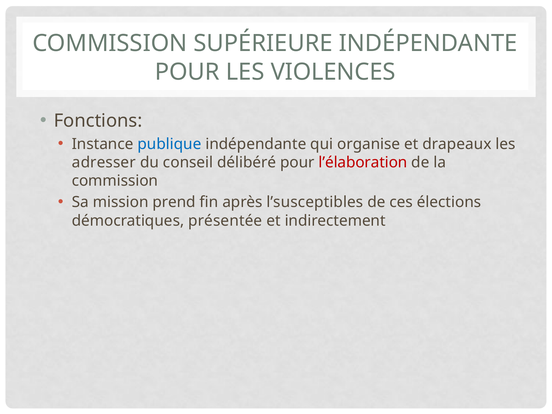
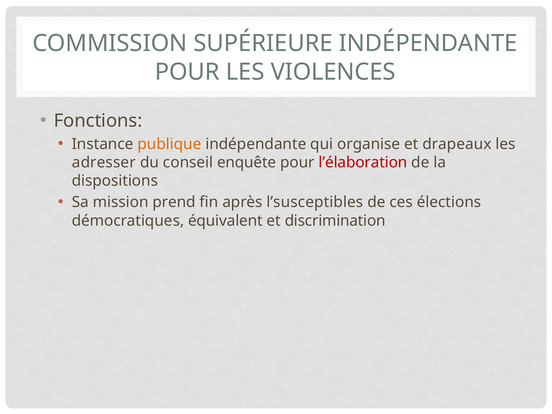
publique colour: blue -> orange (169, 144)
délibéré: délibéré -> enquête (247, 162)
commission: commission -> dispositions (115, 181)
présentée: présentée -> équivalent (225, 221)
indirectement: indirectement -> discrimination (335, 221)
